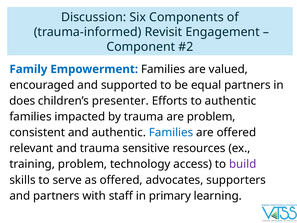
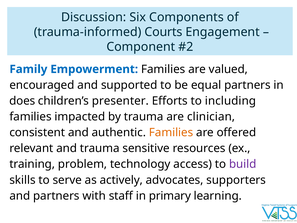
Revisit: Revisit -> Courts (163, 32)
to authentic: authentic -> including (230, 101)
are problem: problem -> clinician (211, 117)
Families colour: blue -> orange (171, 132)
as offered: offered -> actively (121, 180)
